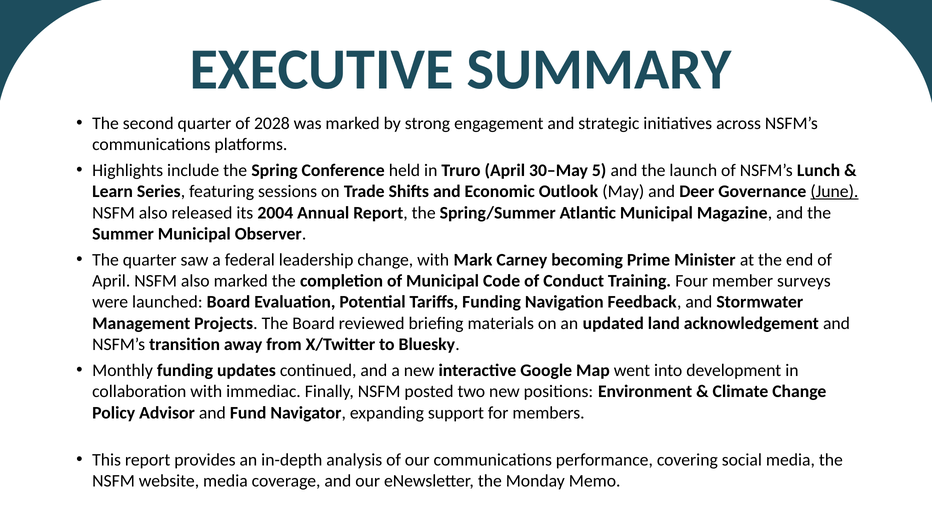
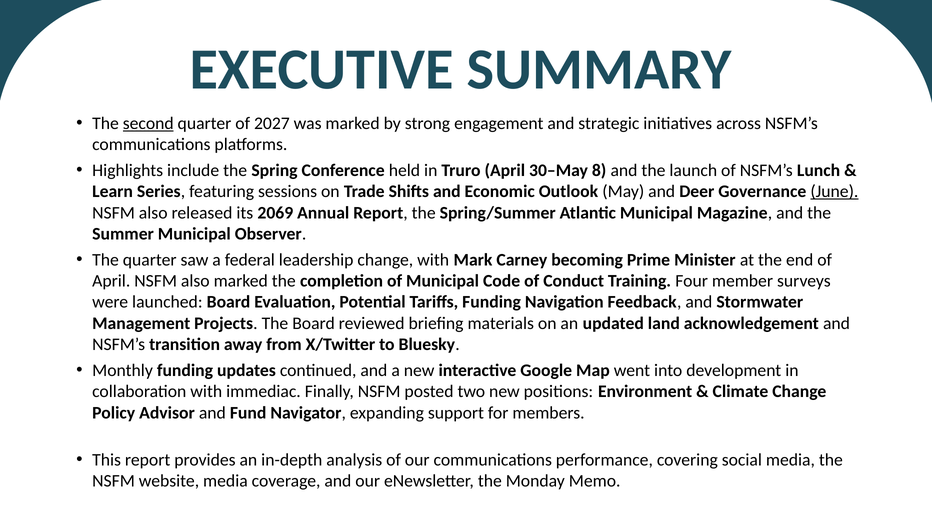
second underline: none -> present (148, 123)
2028: 2028 -> 2027 (272, 123)
5: 5 -> 8 (599, 170)
2004: 2004 -> 2069 (275, 213)
